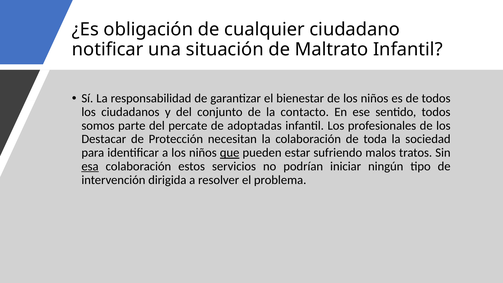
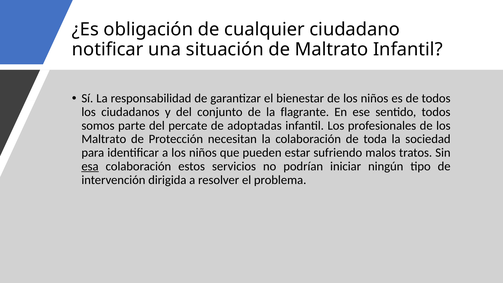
contacto: contacto -> flagrante (305, 112)
Destacar: Destacar -> Maltrato (104, 139)
que underline: present -> none (230, 153)
